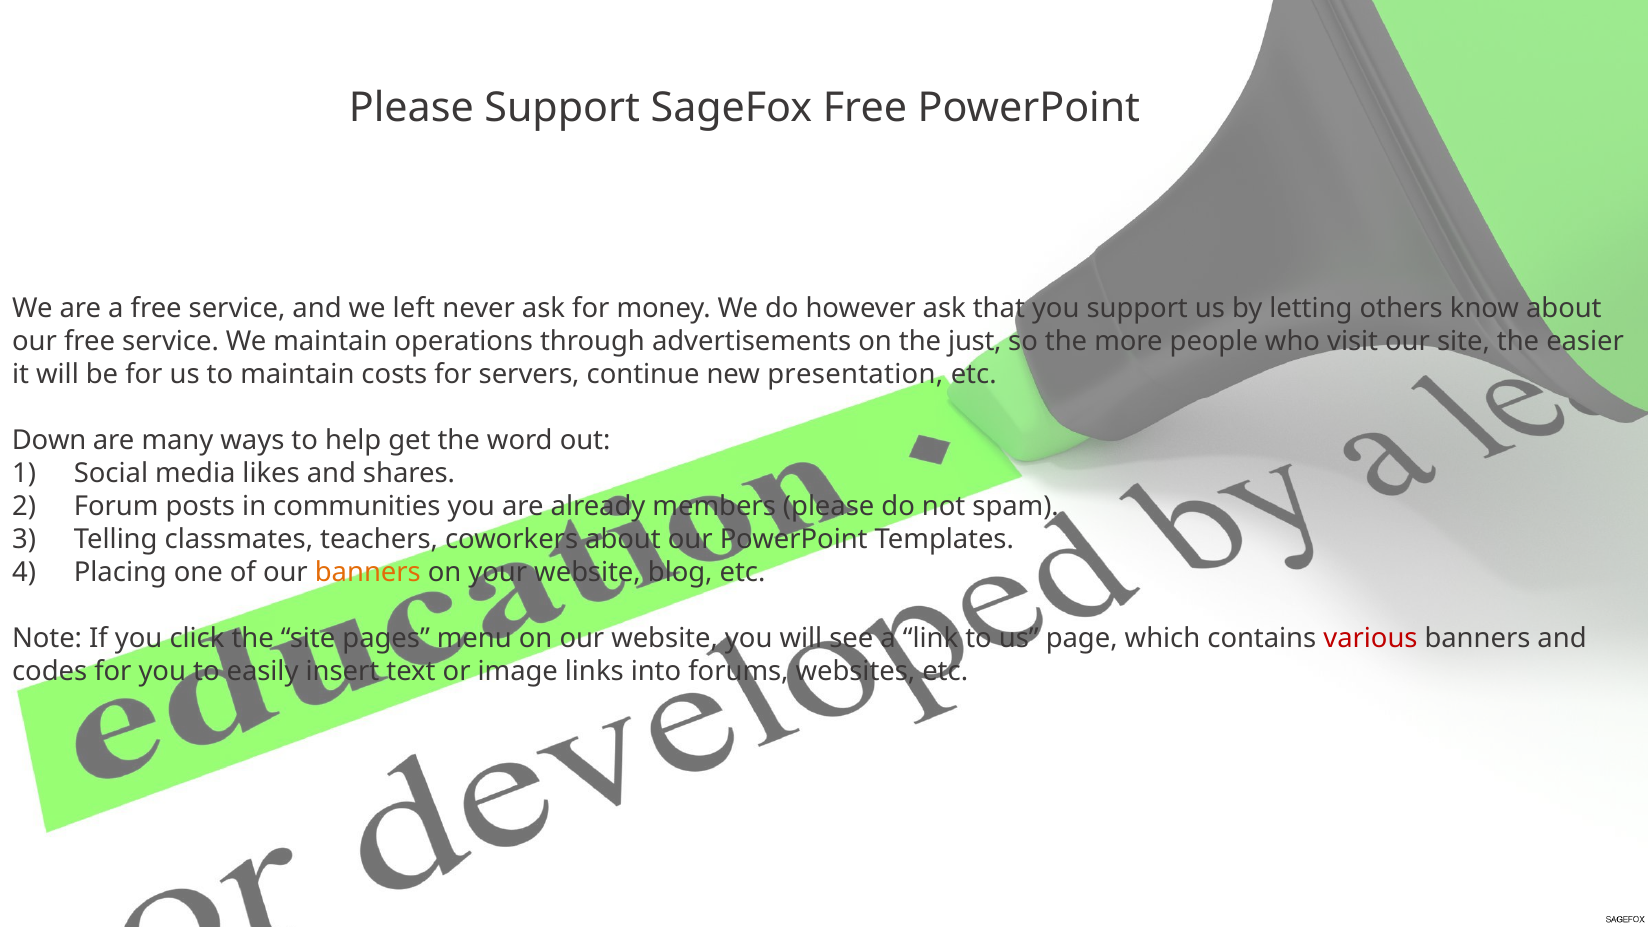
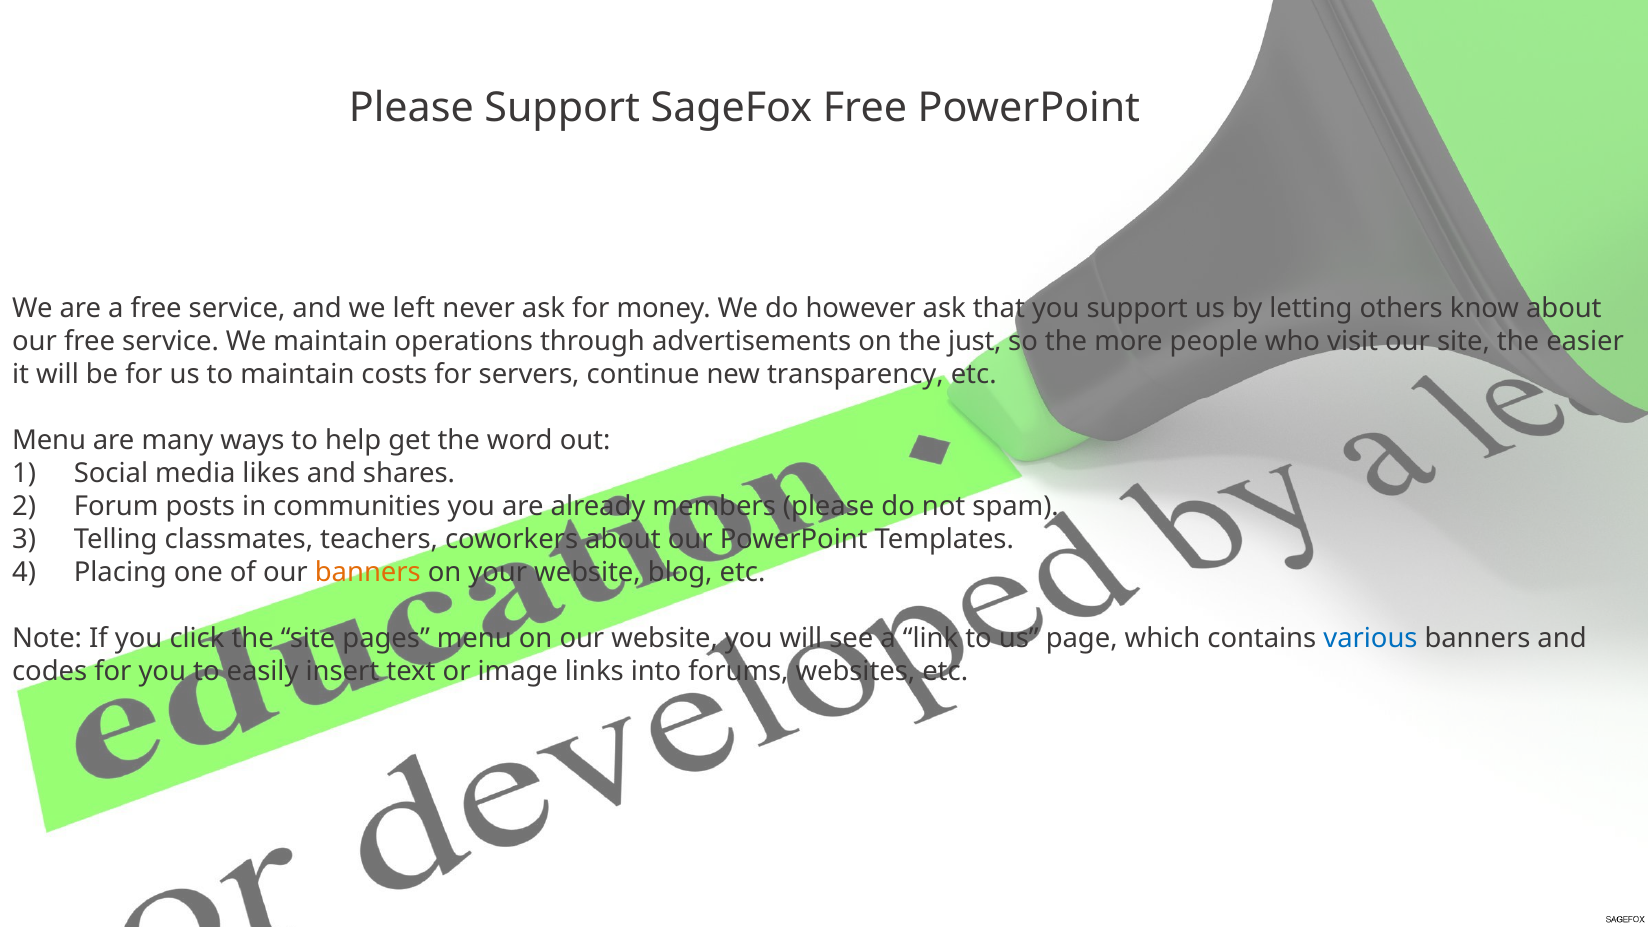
presentation: presentation -> transparency (855, 375)
Down: Down -> Menu (49, 441)
various colour: red -> blue (1371, 638)
